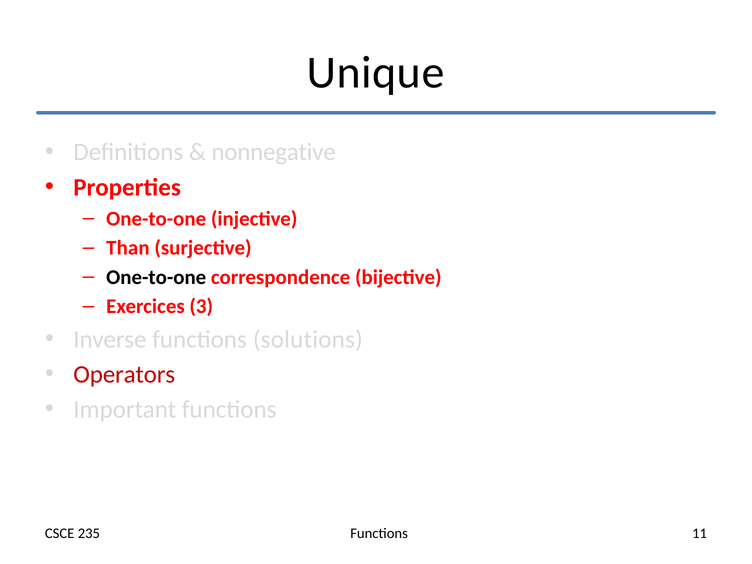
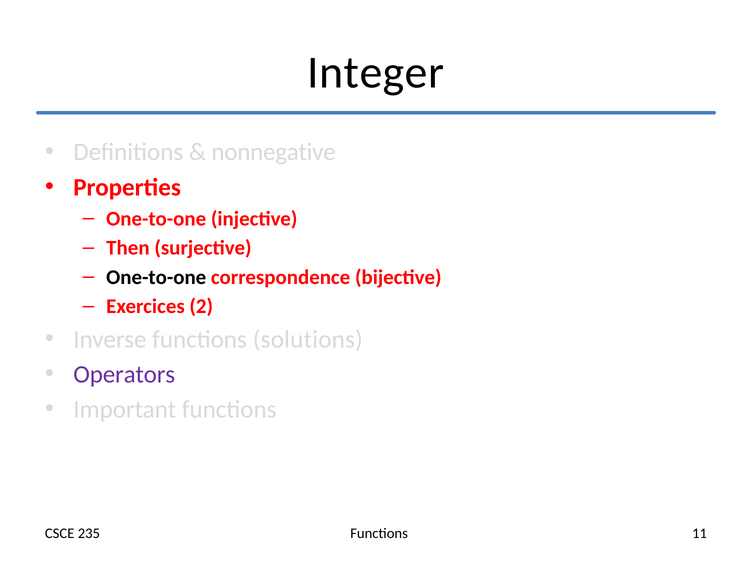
Unique: Unique -> Integer (376, 73)
Than: Than -> Then (128, 248)
3: 3 -> 2 (201, 306)
Operators colour: red -> purple (124, 374)
